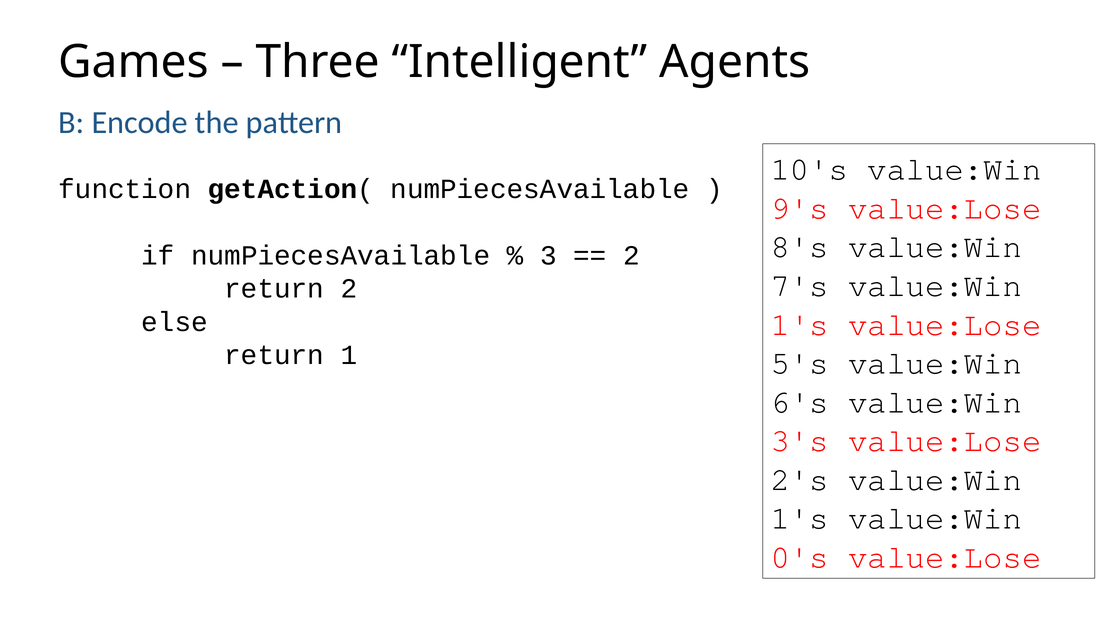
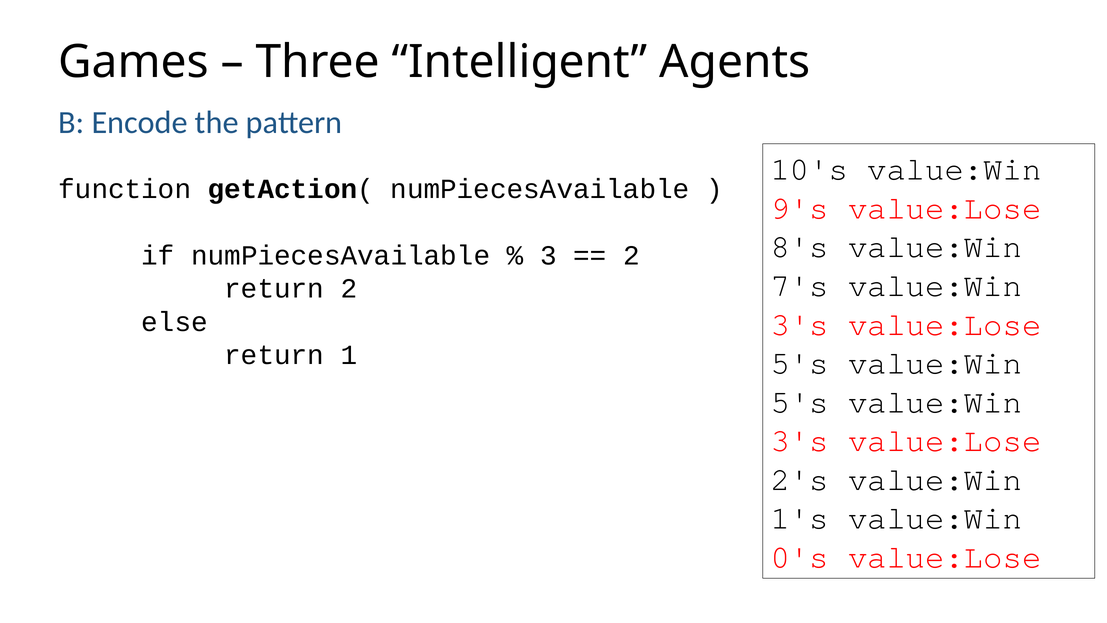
1's: 1's -> 3's (800, 324)
6's: 6's -> 5's (800, 402)
